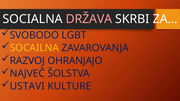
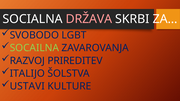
SOCAILNA colour: yellow -> light green (34, 48)
OHRANJAJO: OHRANJAJO -> PRIREDITEV (75, 61)
NAJVEČ: NAJVEČ -> ITALIJO (27, 74)
